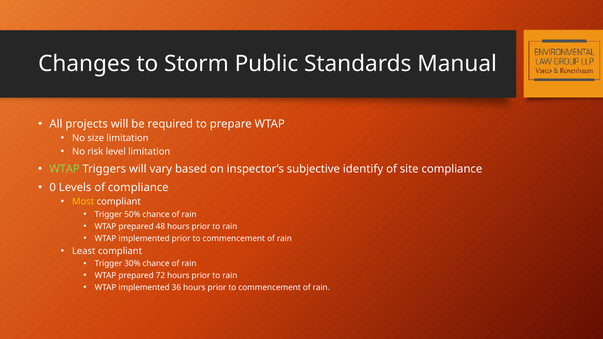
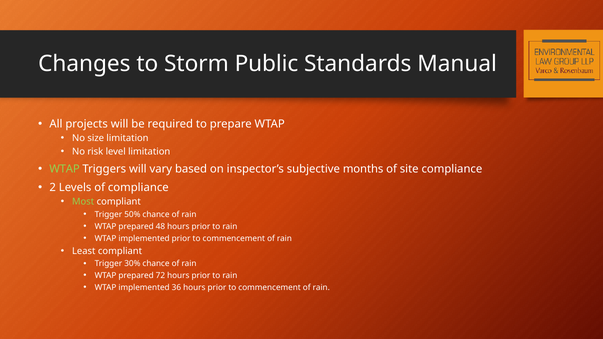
identify: identify -> months (363, 169)
0: 0 -> 2 (53, 188)
Most colour: yellow -> light green (83, 202)
